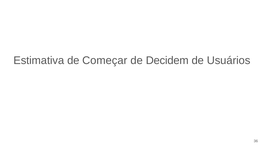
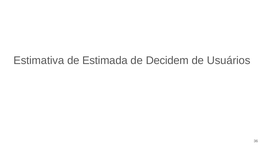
Começar: Começar -> Estimada (105, 60)
